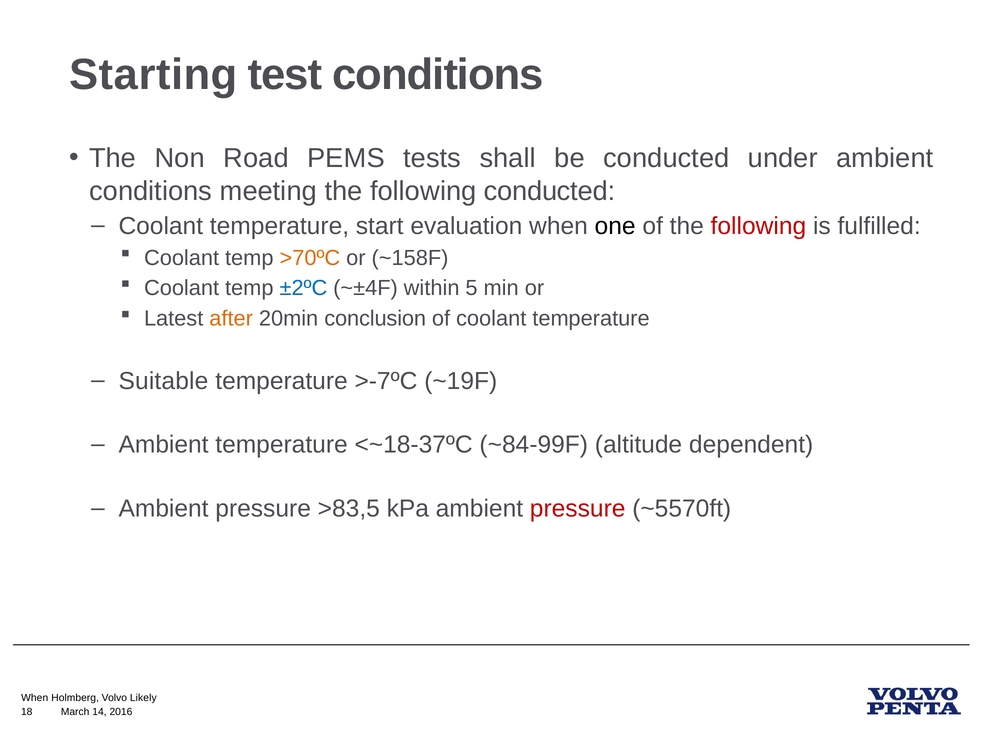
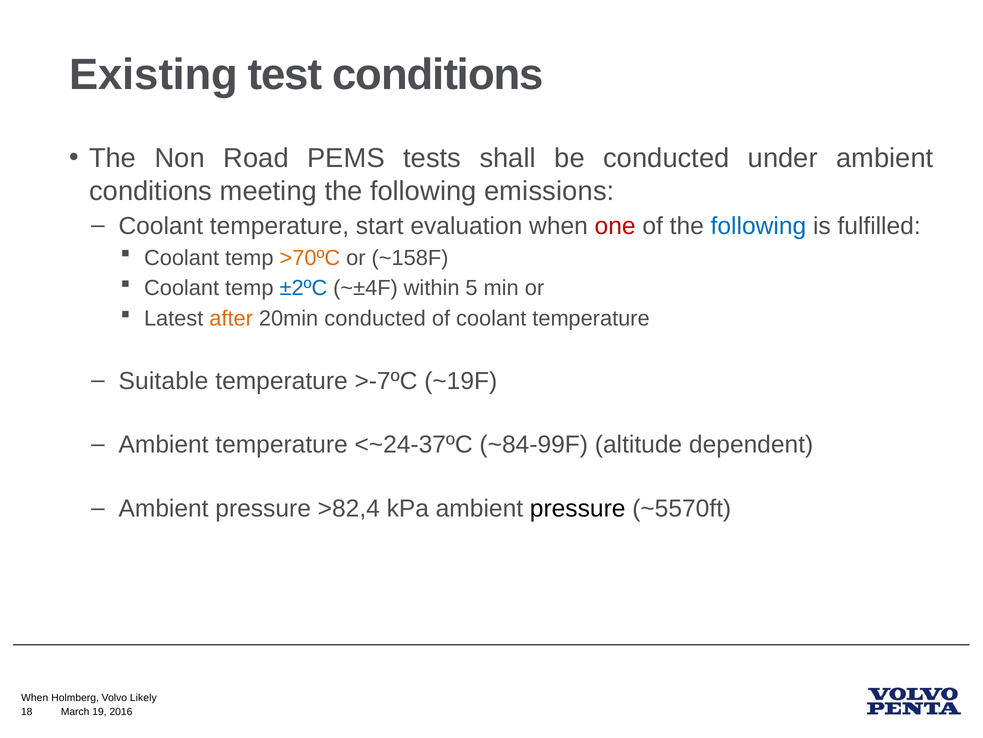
Starting: Starting -> Existing (154, 75)
following conducted: conducted -> emissions (549, 191)
one colour: black -> red (615, 226)
following colour: red -> blue (758, 226)
20min conclusion: conclusion -> conducted (375, 318)
<~18-37ºC: <~18-37ºC -> <~24-37ºC (414, 444)
>83,5: >83,5 -> >82,4 (349, 508)
pressure colour: red -> black (578, 508)
14: 14 -> 19 (99, 711)
